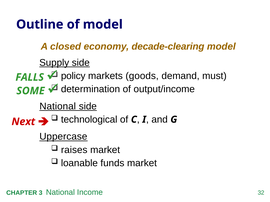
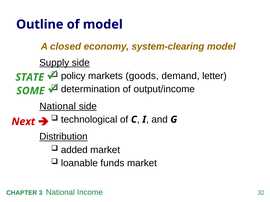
decade-clearing: decade-clearing -> system-clearing (168, 47)
must: must -> letter (214, 76)
FALLS: FALLS -> STATE (30, 77)
Uppercase: Uppercase -> Distribution (63, 137)
raises: raises -> added (74, 150)
